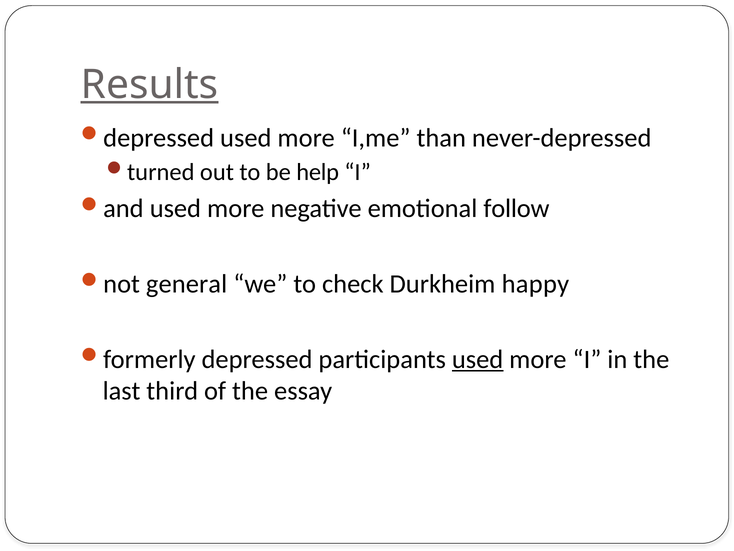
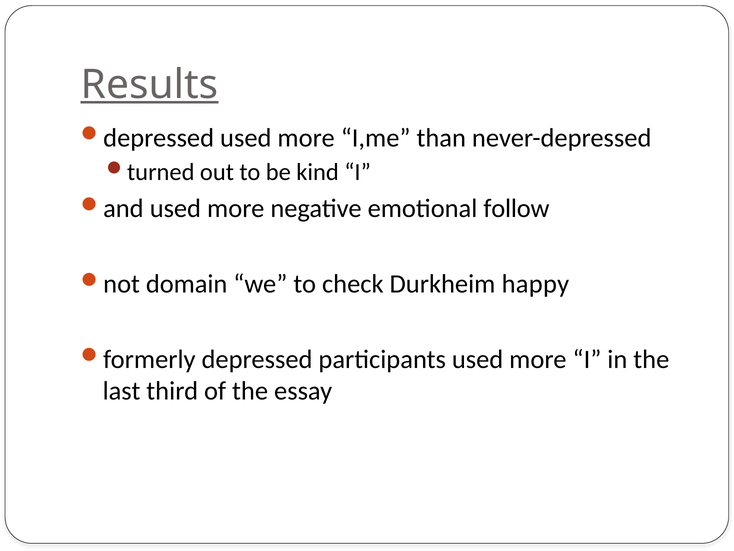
help: help -> kind (318, 172)
general: general -> domain (187, 284)
used underline: present -> none (478, 359)
